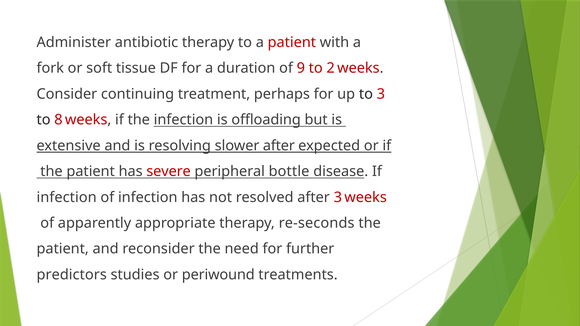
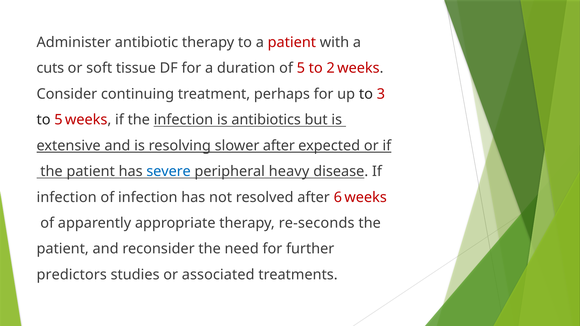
fork: fork -> cuts (50, 68)
of 9: 9 -> 5 (301, 68)
to 8: 8 -> 5 (58, 120)
offloading: offloading -> antibiotics (266, 120)
severe colour: red -> blue (169, 172)
bottle: bottle -> heavy (289, 172)
after 3: 3 -> 6 (338, 197)
periwound: periwound -> associated (218, 275)
